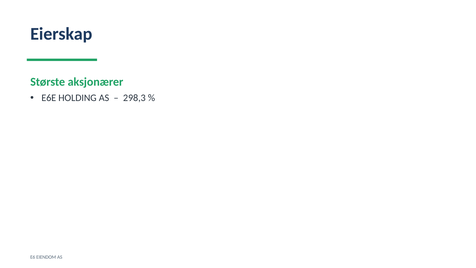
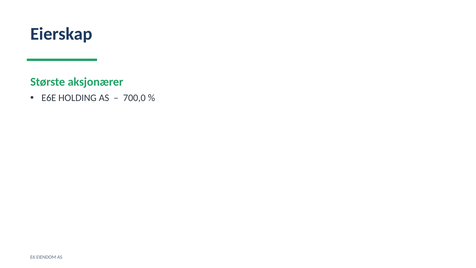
298,3: 298,3 -> 700,0 (134, 98)
